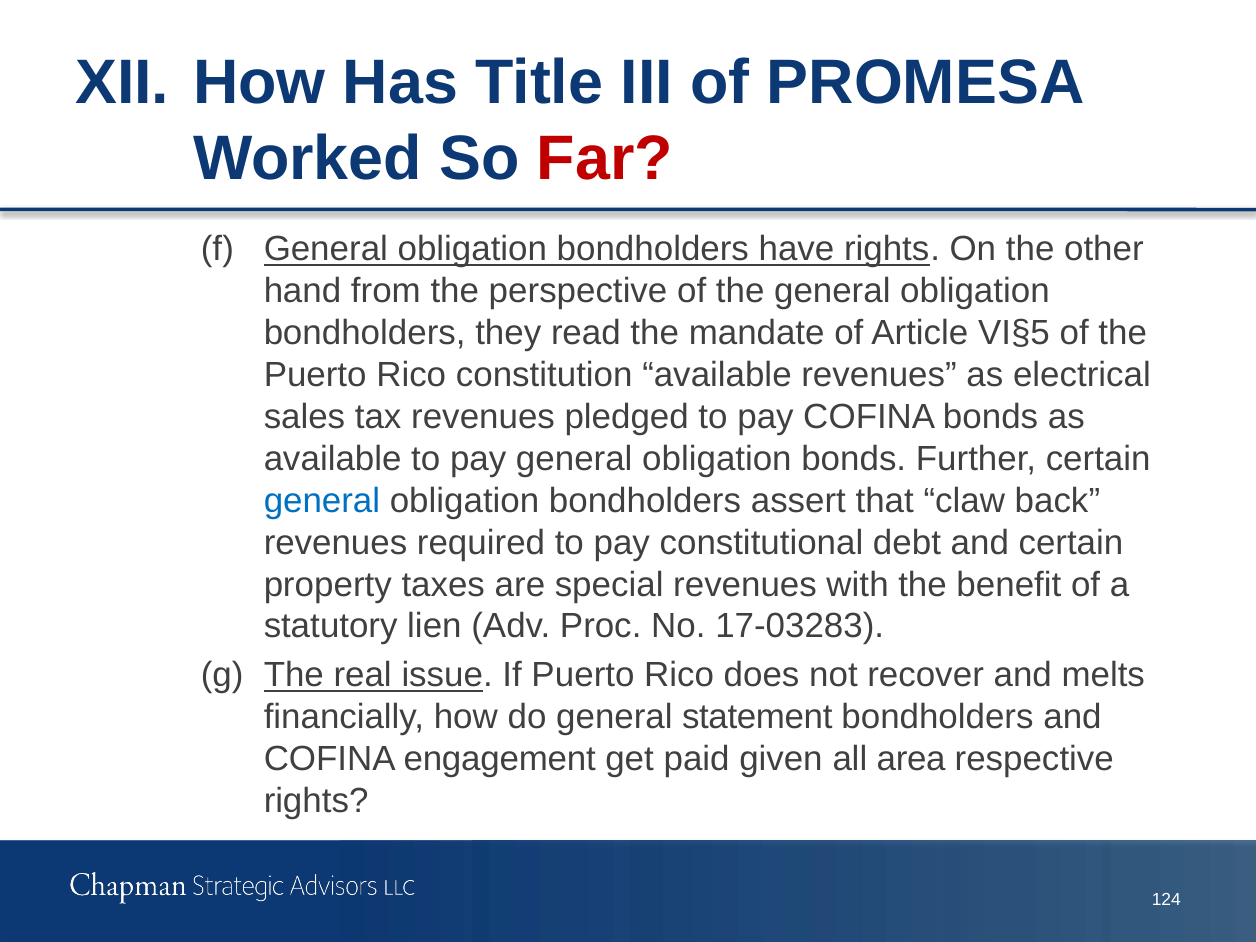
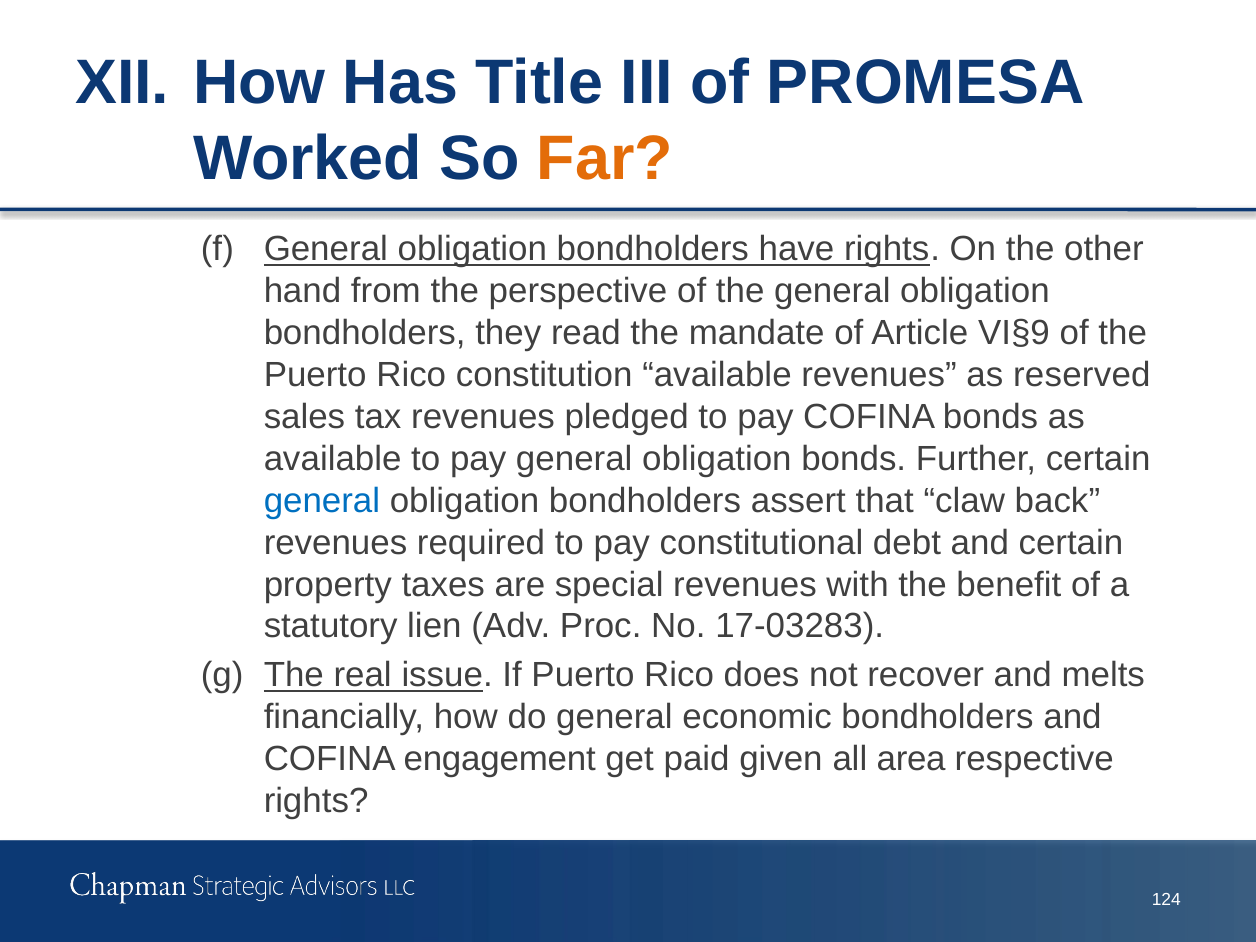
Far colour: red -> orange (605, 158)
VI§5: VI§5 -> VI§9 (1014, 333)
electrical: electrical -> reserved (1082, 375)
statement: statement -> economic (757, 717)
